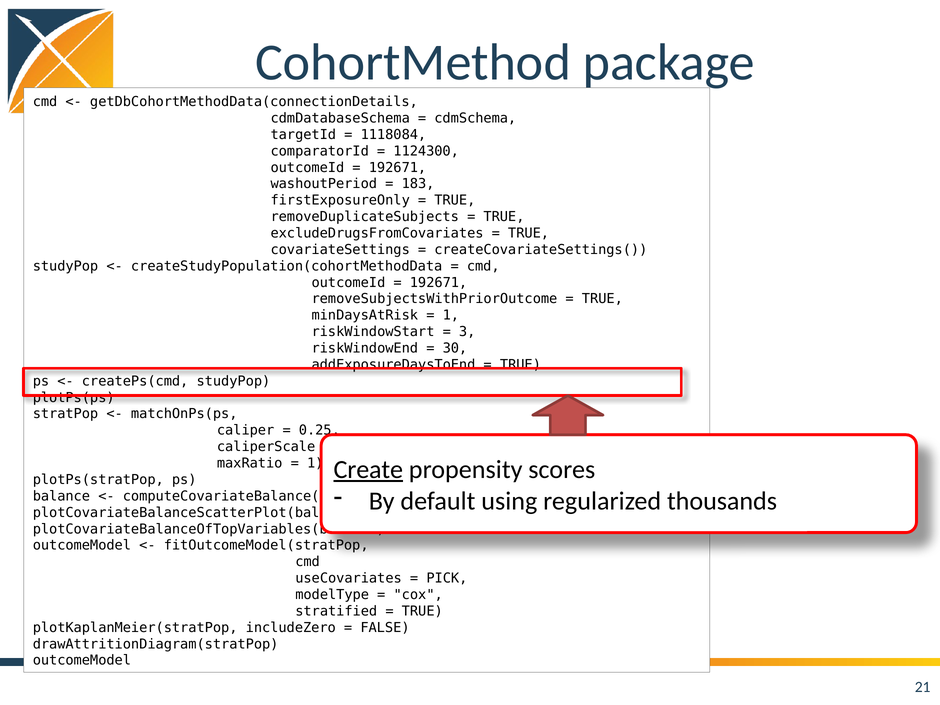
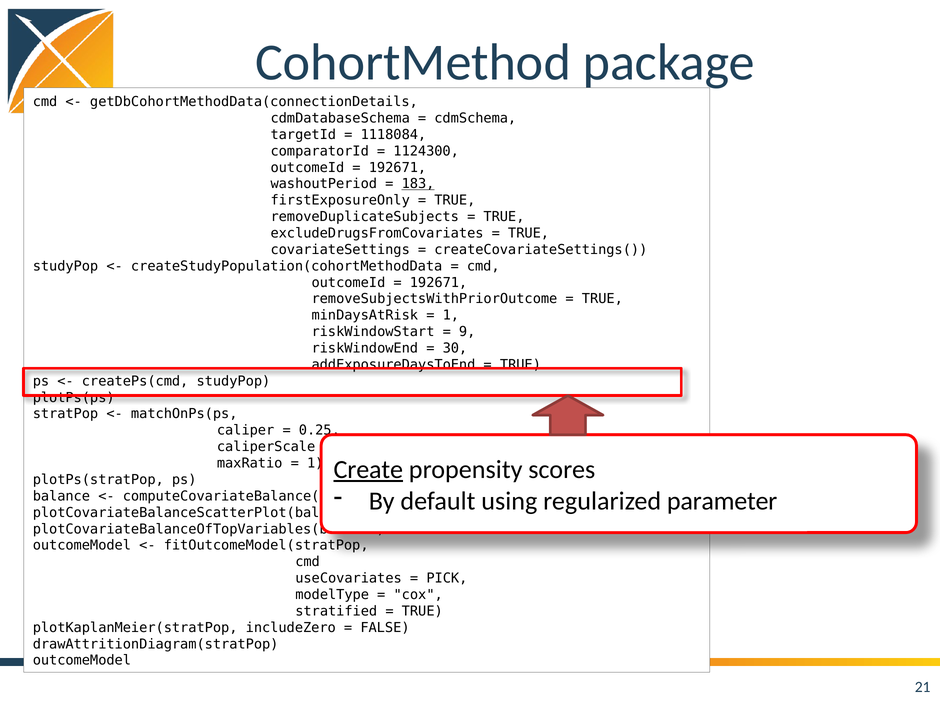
183 underline: none -> present (418, 184)
3: 3 -> 9 (467, 332)
thousands: thousands -> parameter (722, 501)
